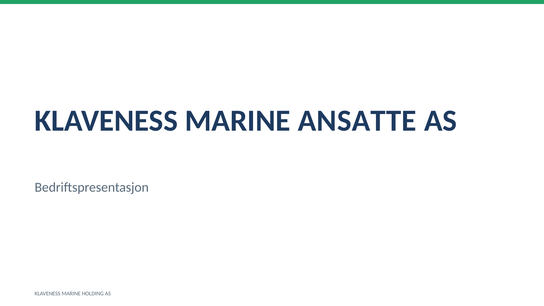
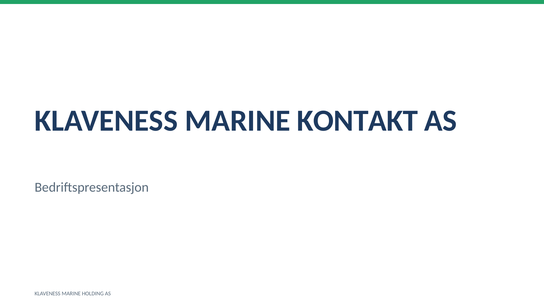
ANSATTE: ANSATTE -> KONTAKT (357, 121)
